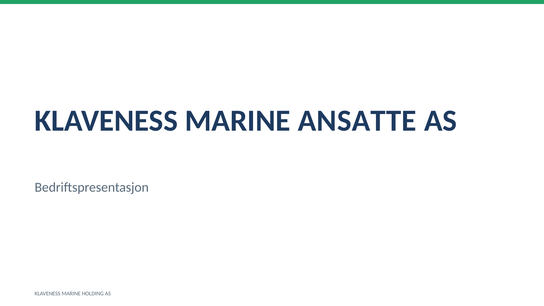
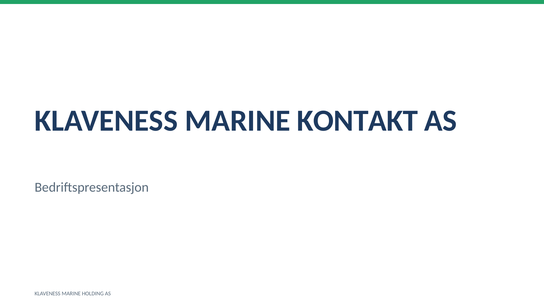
ANSATTE: ANSATTE -> KONTAKT (357, 121)
